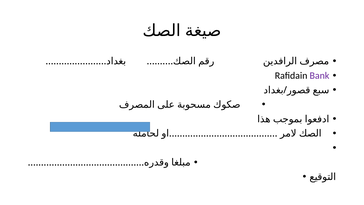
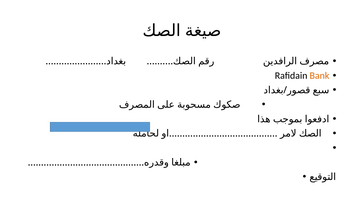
Bank colour: purple -> orange (319, 76)
